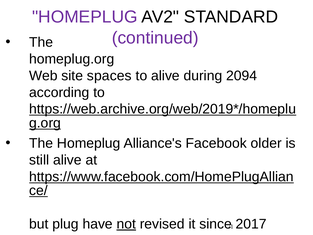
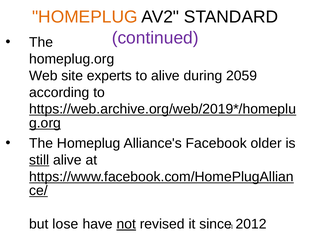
HOMEPLUG colour: purple -> orange (85, 17)
spaces: spaces -> experts (109, 76)
2094: 2094 -> 2059 (242, 76)
still underline: none -> present (39, 160)
plug: plug -> lose (65, 224)
2017: 2017 -> 2012 (251, 224)
